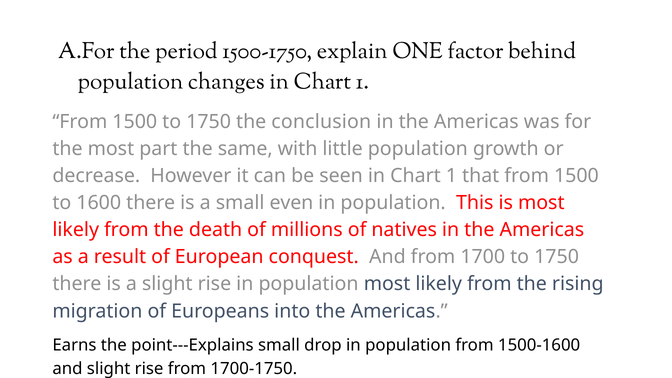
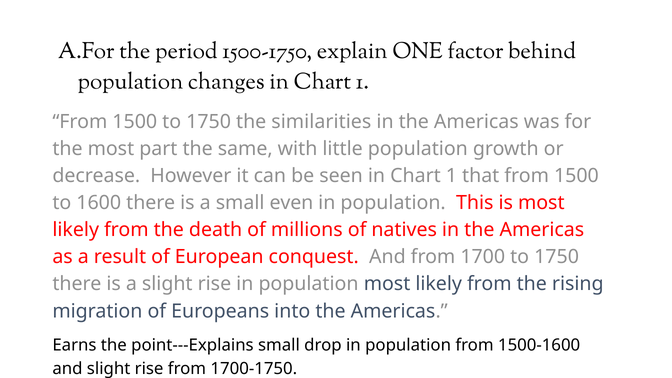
conclusion: conclusion -> similarities (321, 122)
